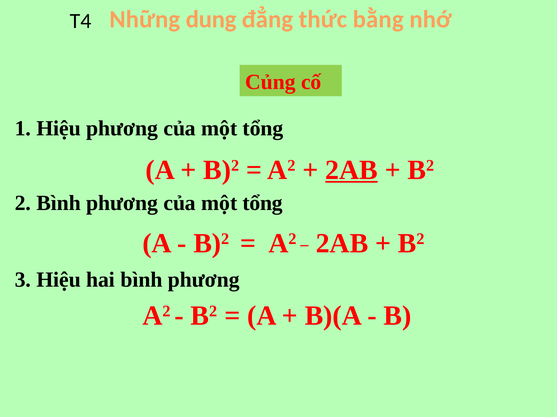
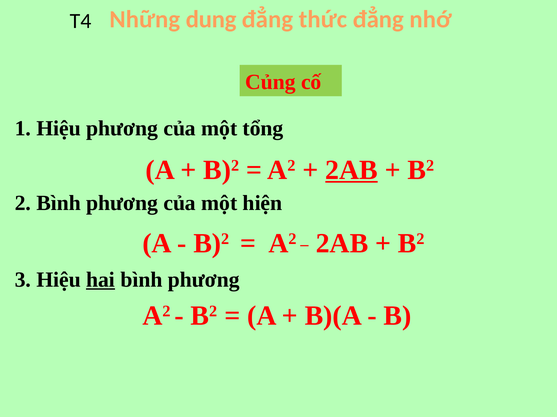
thức bằng: bằng -> đẳng (378, 19)
tổng: tổng -> hiện (262, 203)
hai underline: none -> present (101, 280)
